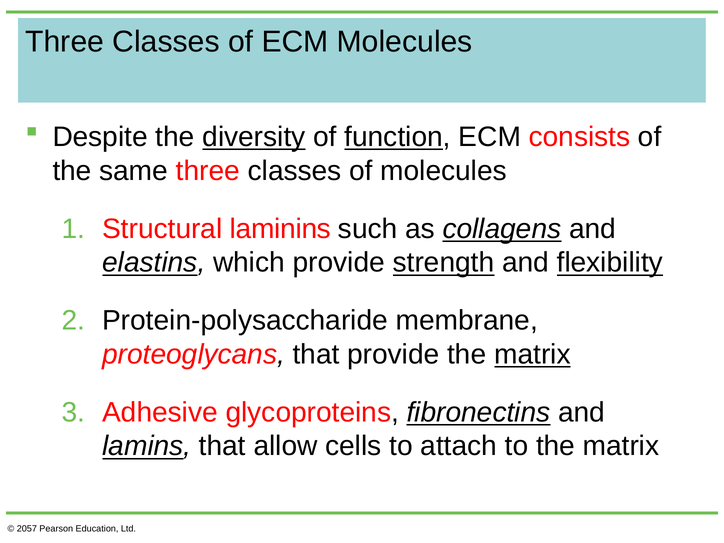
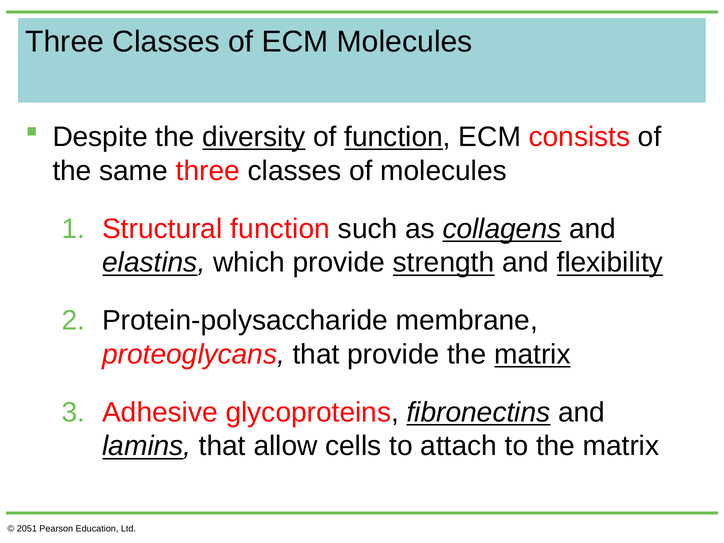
Structural laminins: laminins -> function (280, 229)
2057: 2057 -> 2051 (27, 529)
